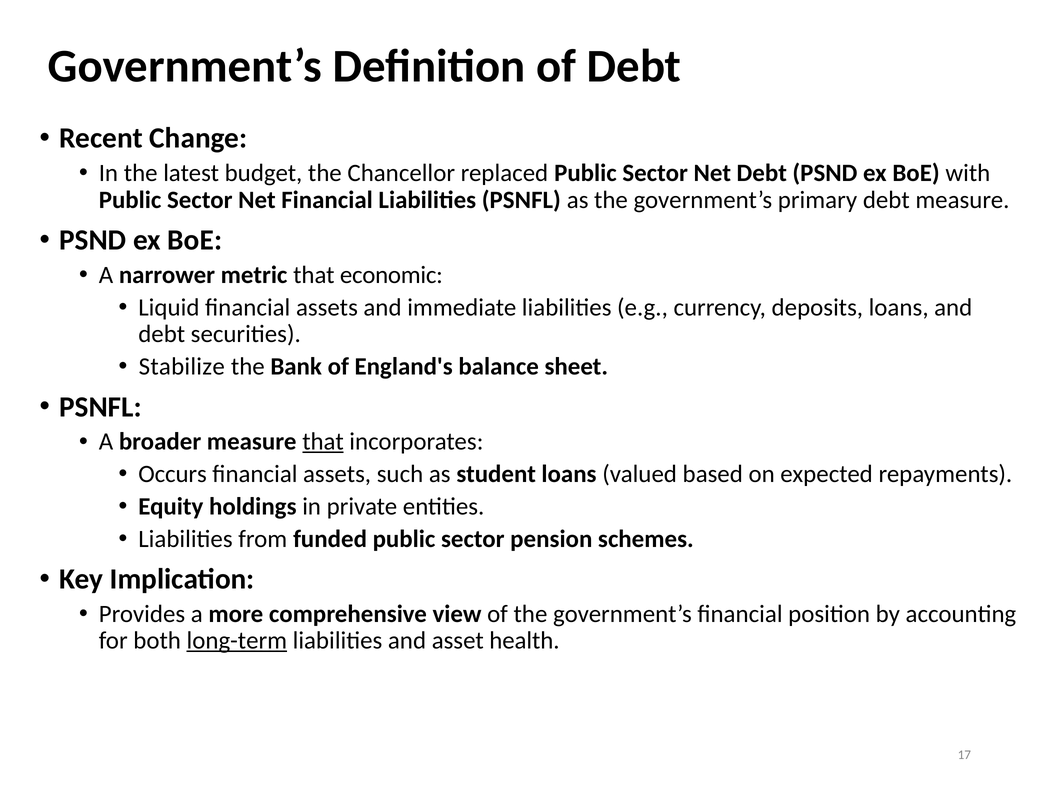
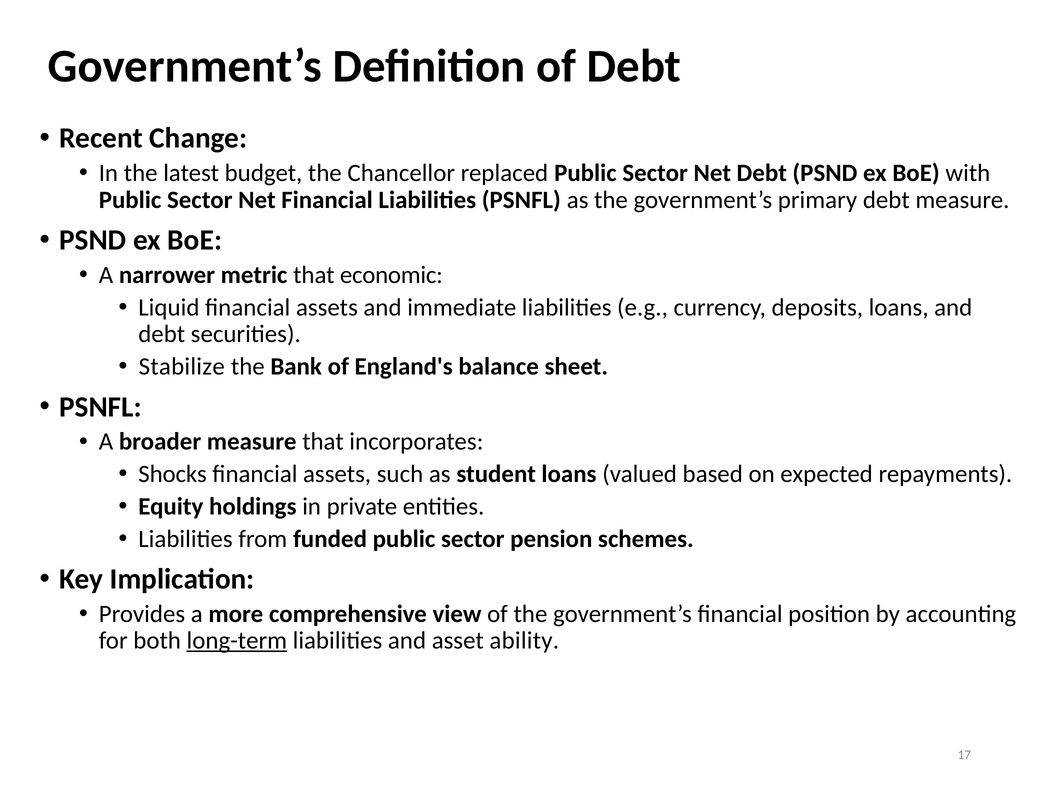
that underline: present -> none (323, 441)
Occurs: Occurs -> Shocks (173, 474)
health: health -> ability (524, 640)
